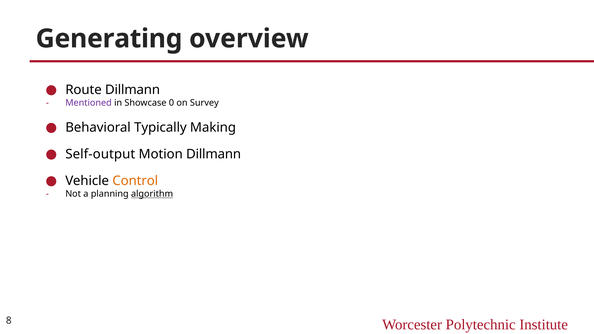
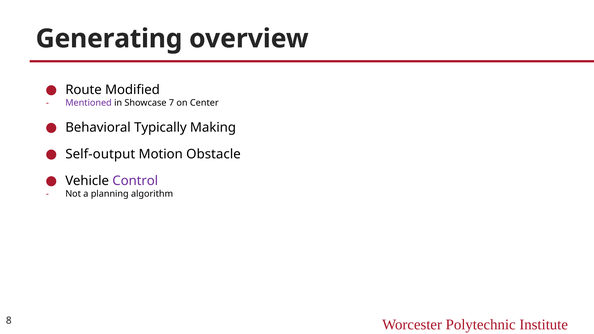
Route Dillmann: Dillmann -> Modified (132, 90)
0: 0 -> 7 (171, 103)
Survey: Survey -> Center (204, 103)
Motion Dillmann: Dillmann -> Obstacle (213, 154)
Control colour: orange -> purple (135, 181)
algorithm underline: present -> none (152, 194)
